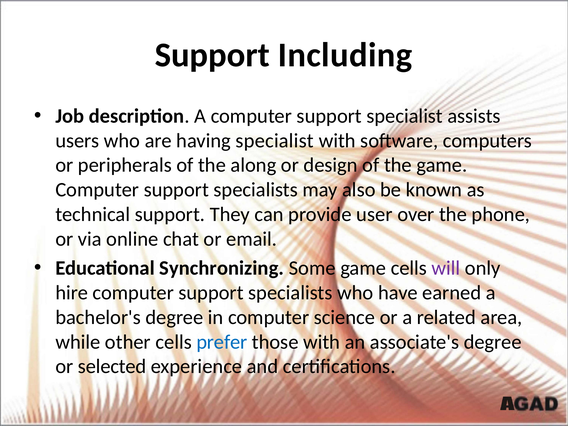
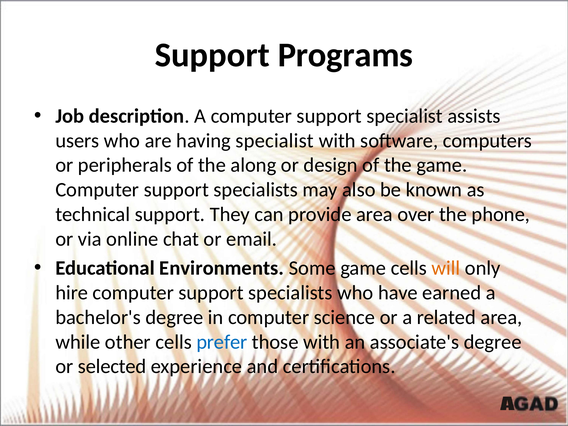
Including: Including -> Programs (345, 55)
provide user: user -> area (375, 214)
Synchronizing: Synchronizing -> Environments (222, 268)
will colour: purple -> orange (446, 268)
